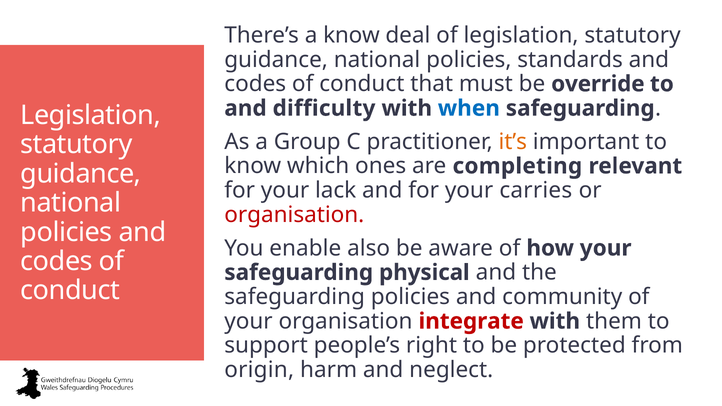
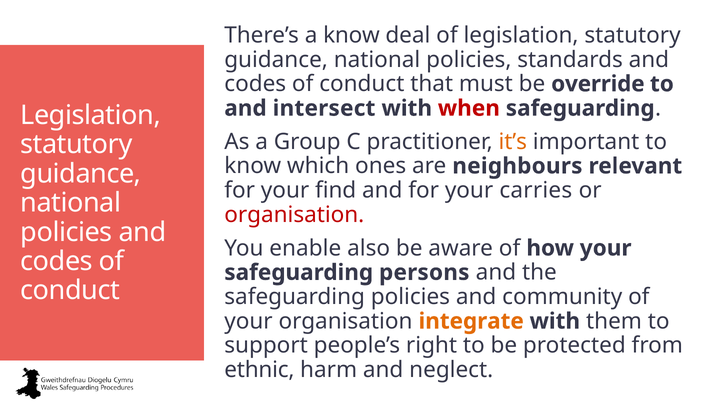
difficulty: difficulty -> intersect (324, 108)
when colour: blue -> red (469, 108)
completing: completing -> neighbours (517, 166)
lack: lack -> find (336, 190)
physical: physical -> persons (424, 273)
integrate colour: red -> orange (471, 321)
origin: origin -> ethnic (259, 370)
